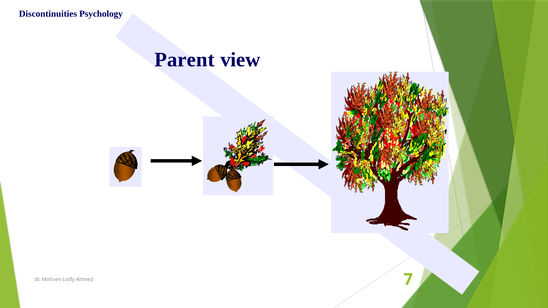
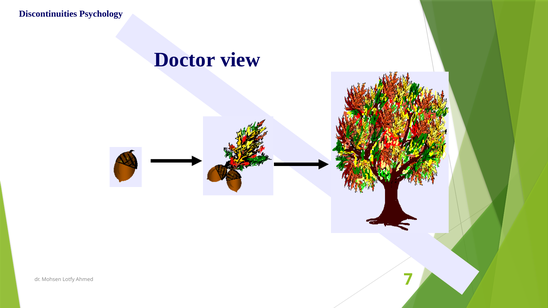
Parent: Parent -> Doctor (185, 60)
